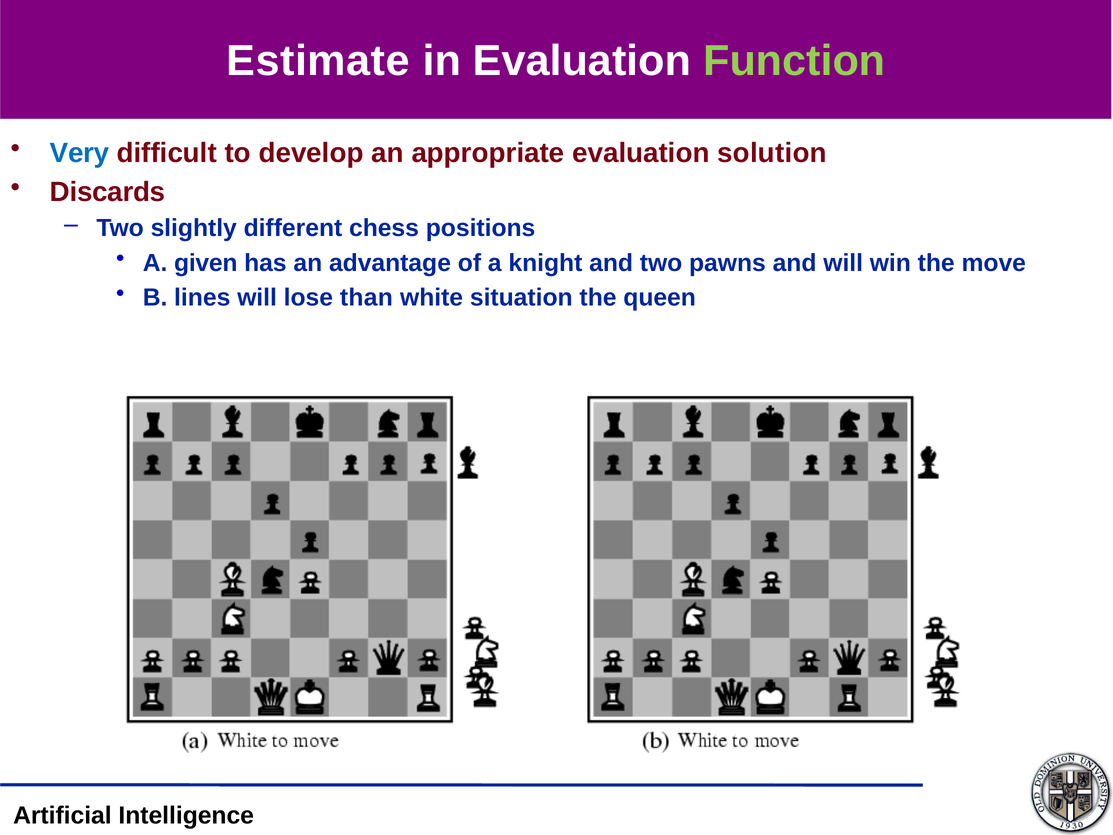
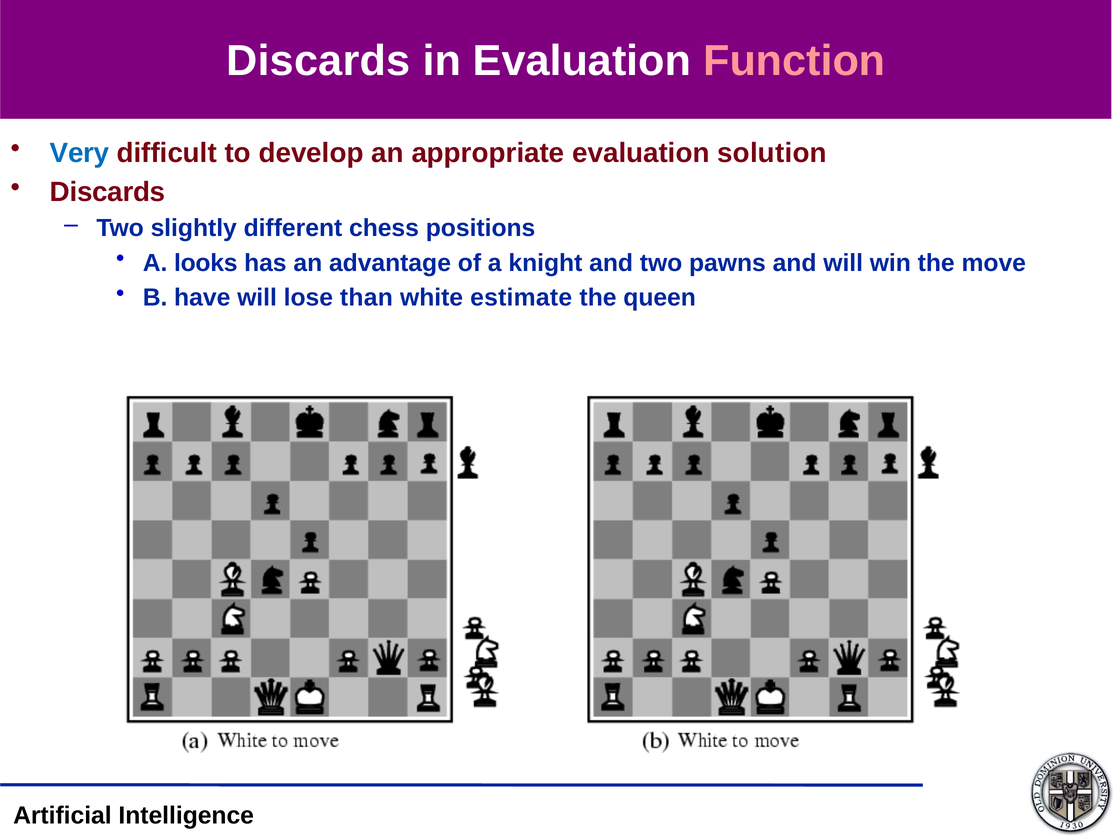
Estimate: Estimate -> Discards (318, 61)
Function colour: light green -> pink (794, 61)
given: given -> looks (206, 263)
lines: lines -> have (202, 297)
situation: situation -> estimate (521, 297)
